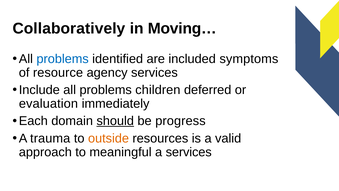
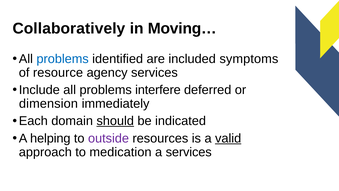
children: children -> interfere (158, 90)
evaluation: evaluation -> dimension (48, 104)
progress: progress -> indicated (181, 121)
trauma: trauma -> helping (50, 138)
outside colour: orange -> purple (109, 138)
valid underline: none -> present (228, 138)
meaningful: meaningful -> medication (120, 152)
